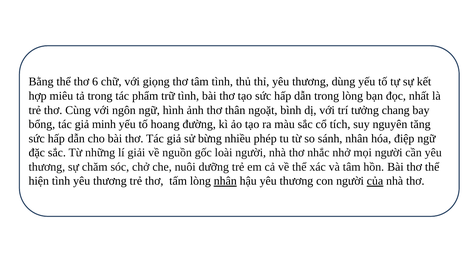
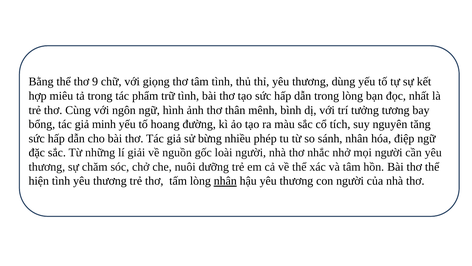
6: 6 -> 9 (95, 82)
ngoặt: ngoặt -> mênh (263, 110)
chang: chang -> tương (396, 110)
của underline: present -> none (375, 181)
